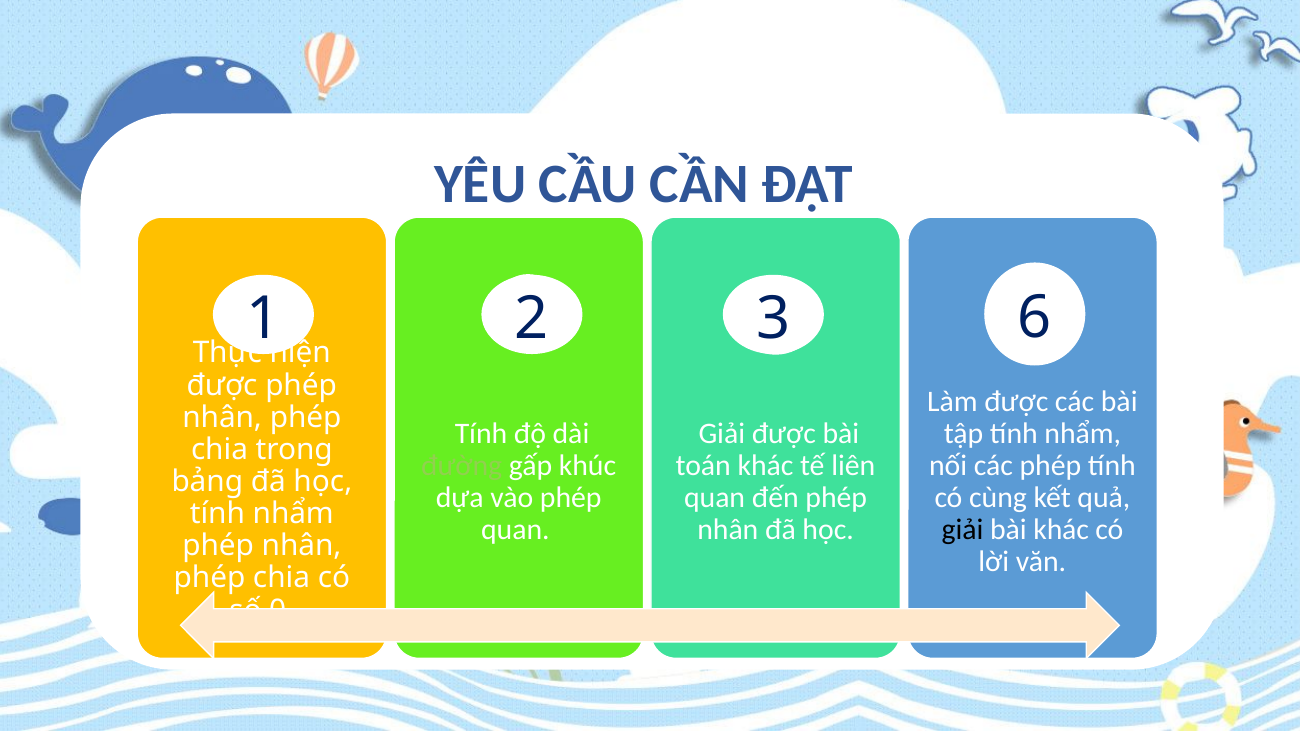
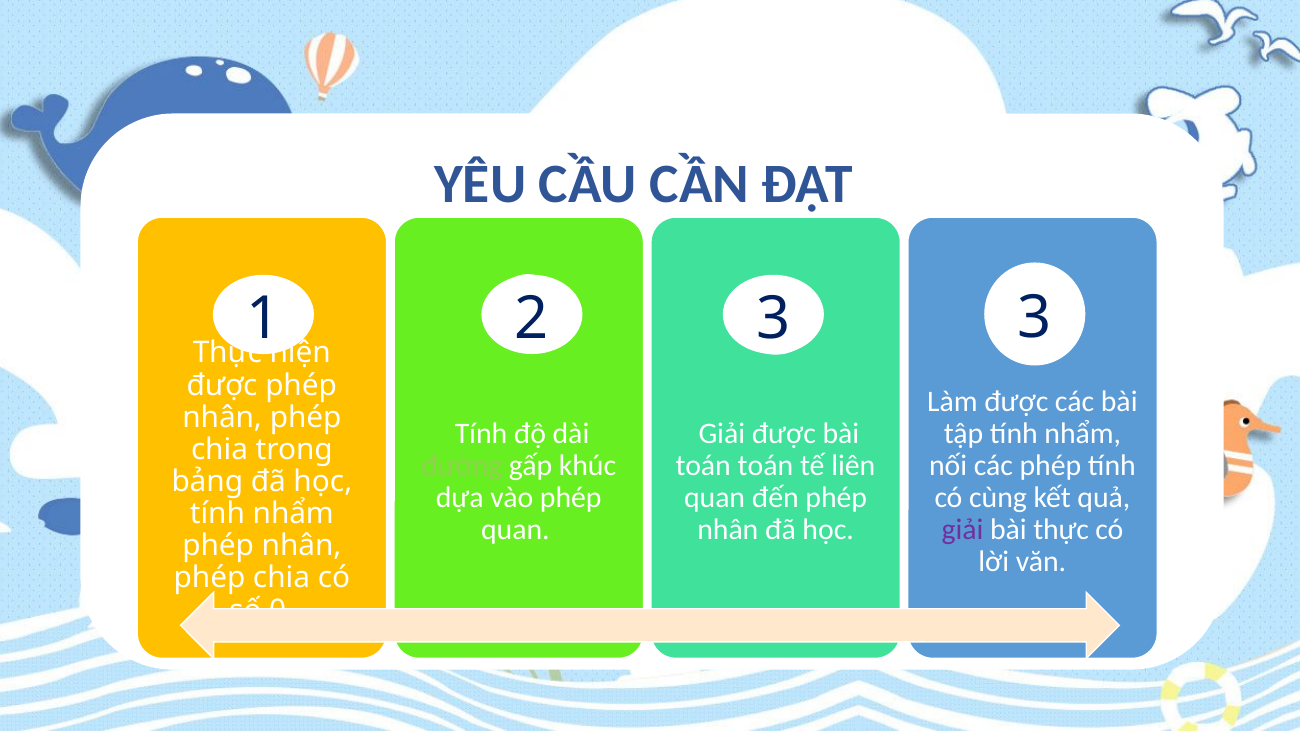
3 6: 6 -> 3 (1035, 318)
toán khác: khác -> toán (765, 466)
giải colour: black -> purple (962, 530)
bài khác: khác -> thực (1061, 530)
